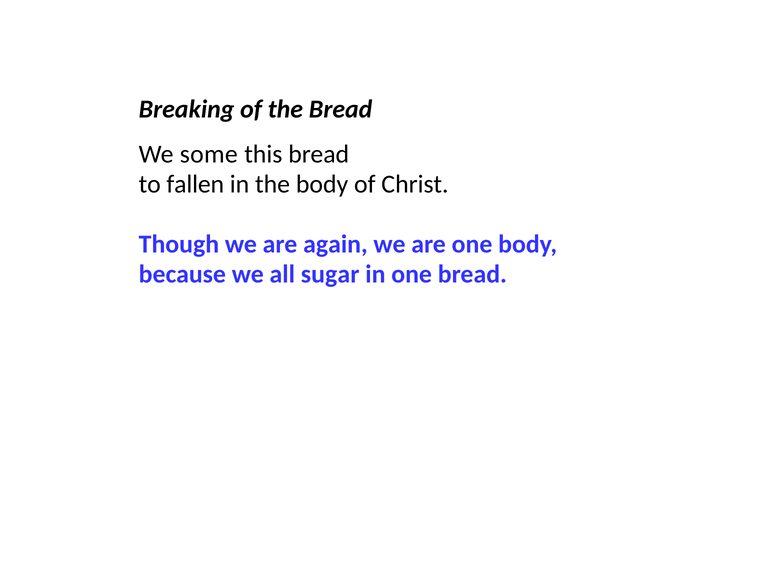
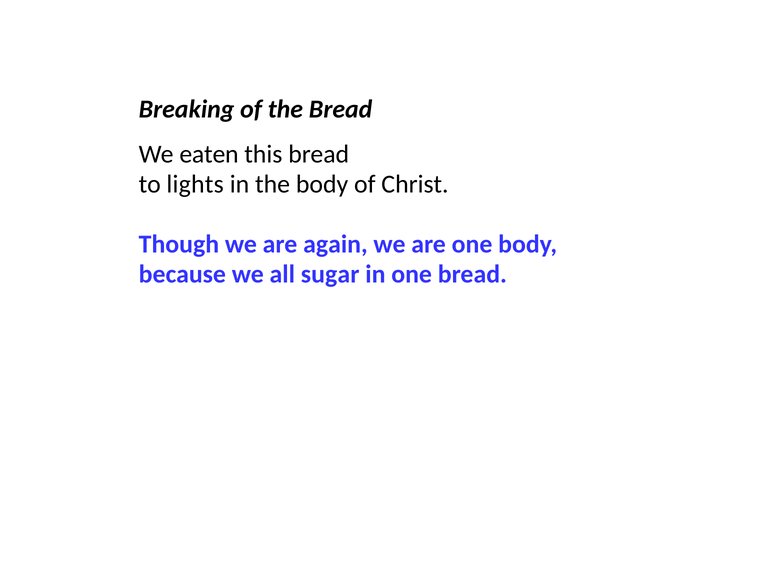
some: some -> eaten (209, 154)
fallen: fallen -> lights (195, 184)
